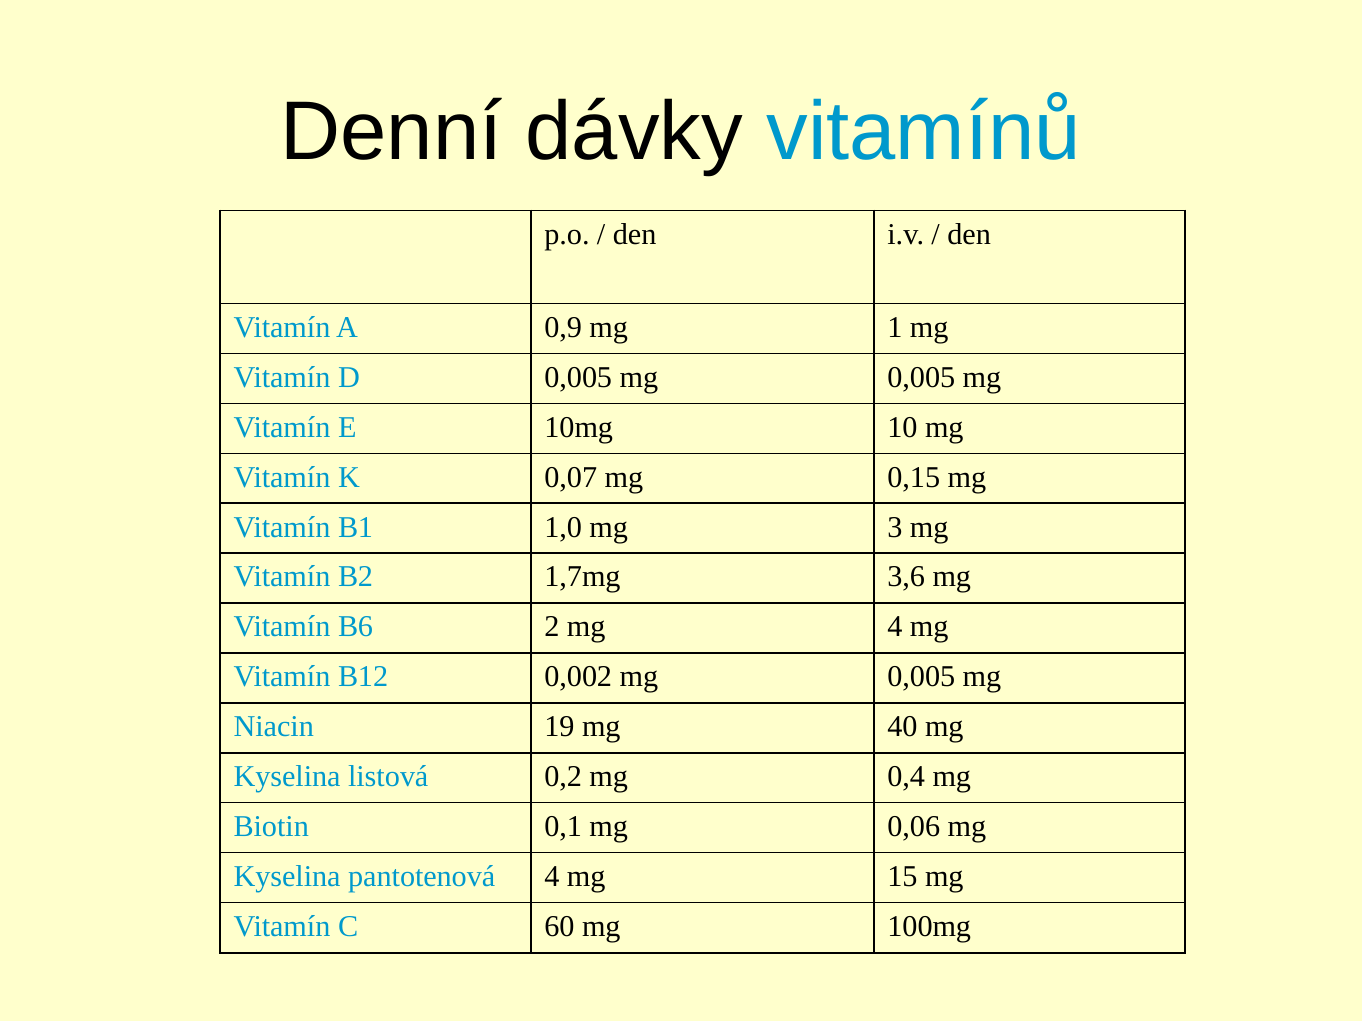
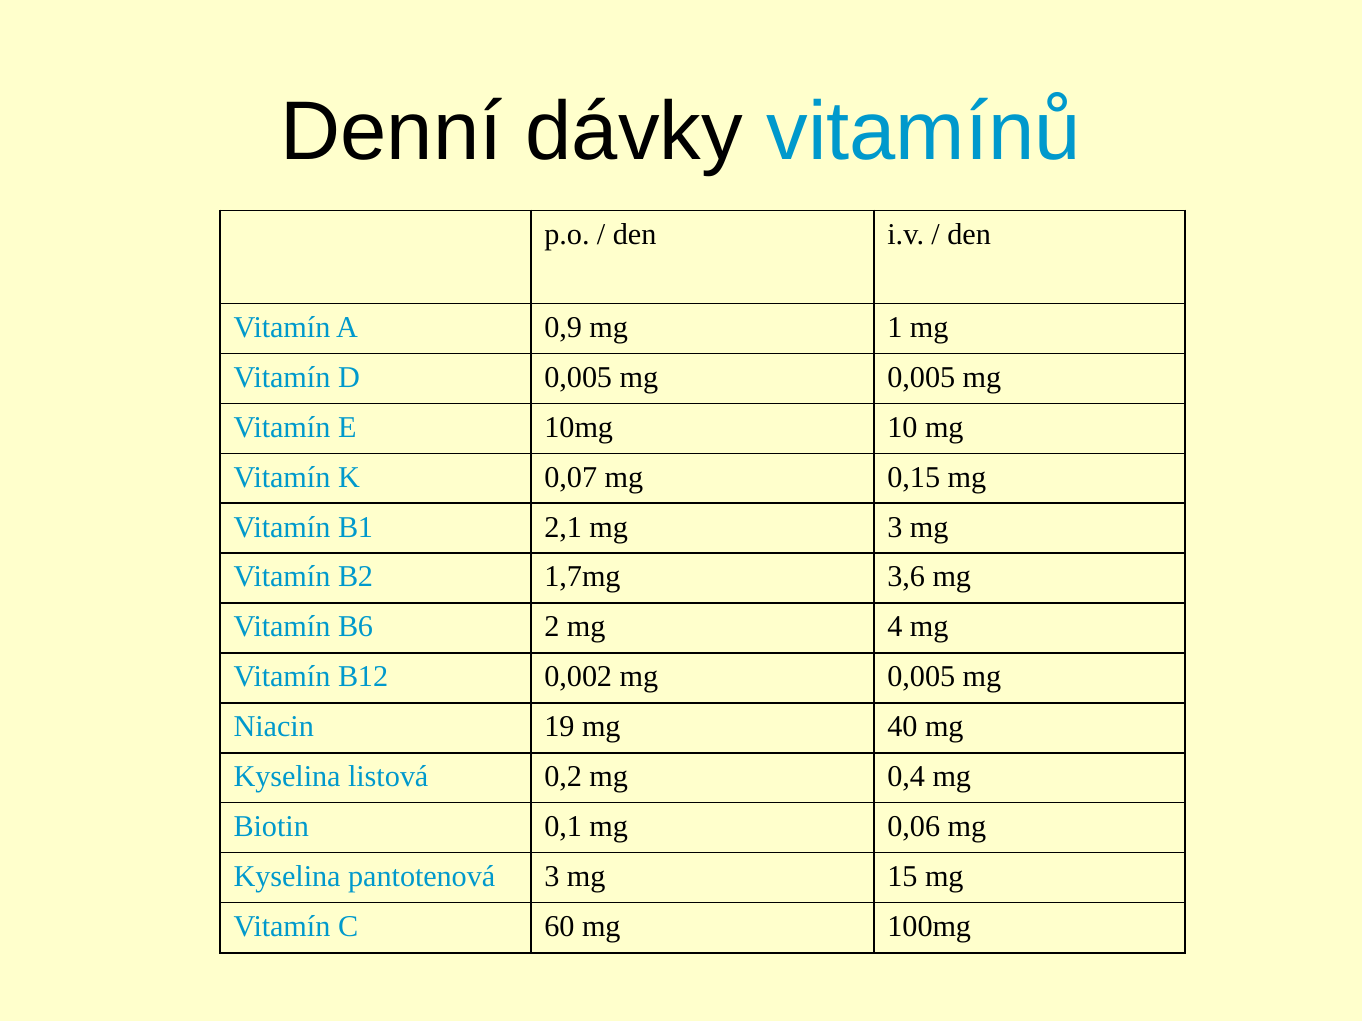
1,0: 1,0 -> 2,1 (563, 527)
pantotenová 4: 4 -> 3 (552, 877)
